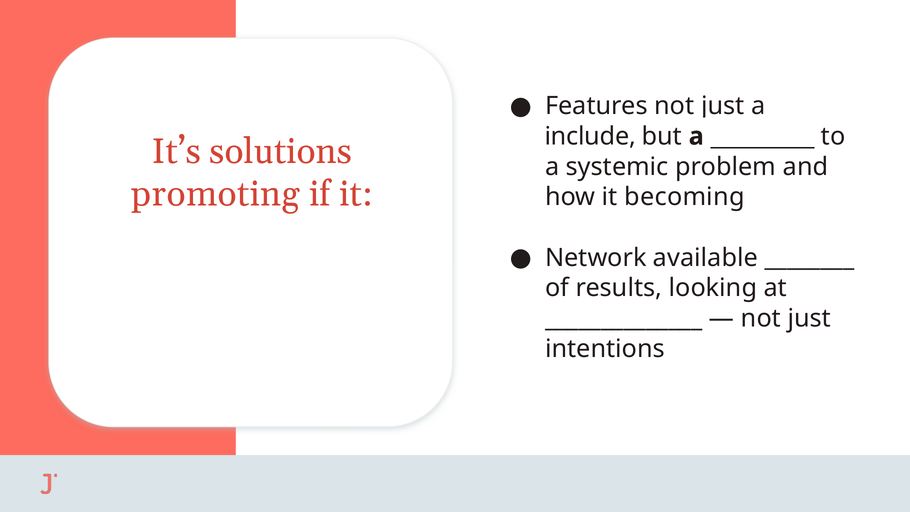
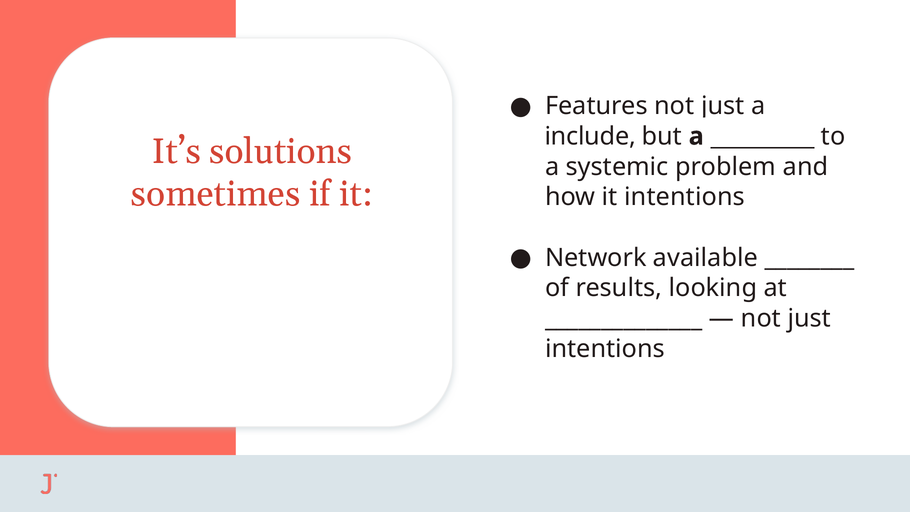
promoting: promoting -> sometimes (216, 194)
it becoming: becoming -> intentions (685, 197)
